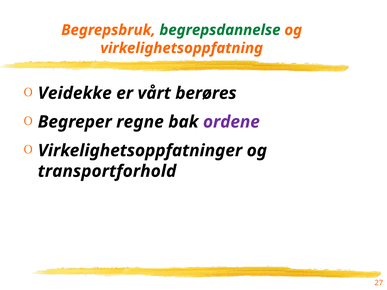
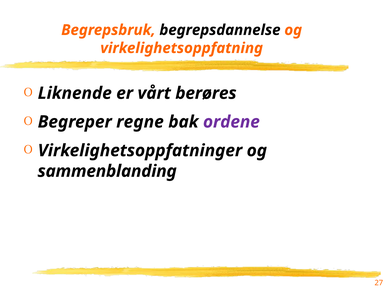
begrepsdannelse colour: green -> black (220, 30)
Veidekke: Veidekke -> Liknende (75, 93)
transportforhold: transportforhold -> sammenblanding (107, 171)
